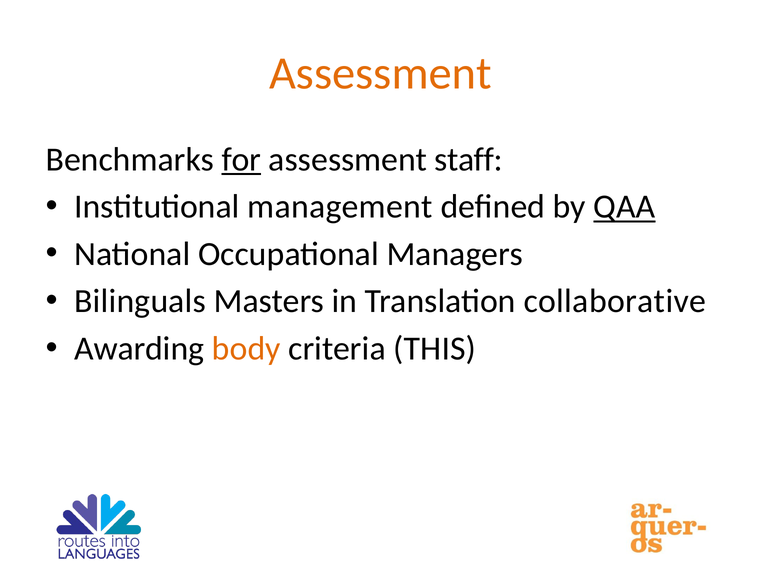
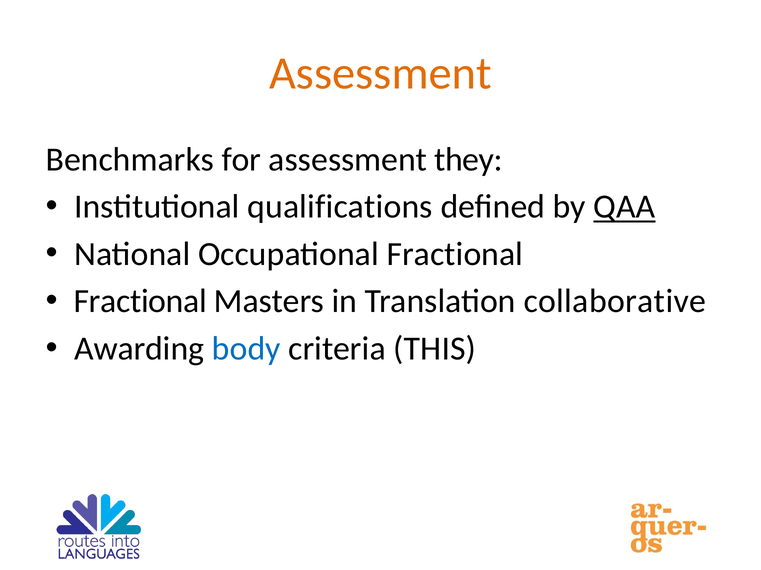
for underline: present -> none (241, 160)
staff: staff -> they (469, 160)
management: management -> qualifications (340, 207)
Occupational Managers: Managers -> Fractional (455, 254)
Bilinguals: Bilinguals -> Fractional (140, 302)
body colour: orange -> blue (246, 349)
